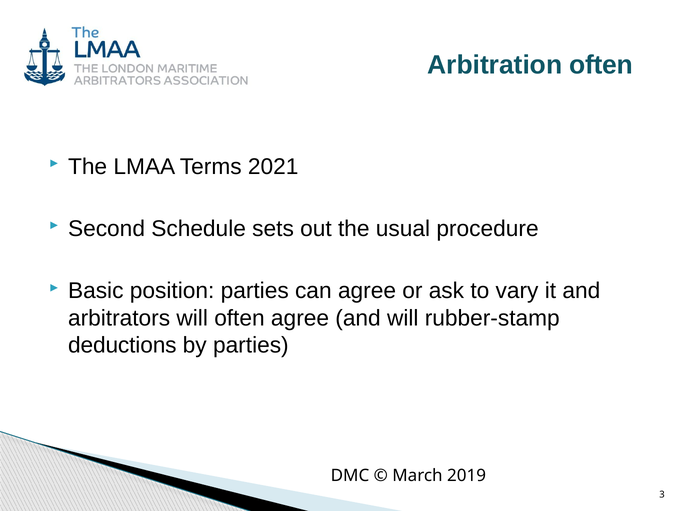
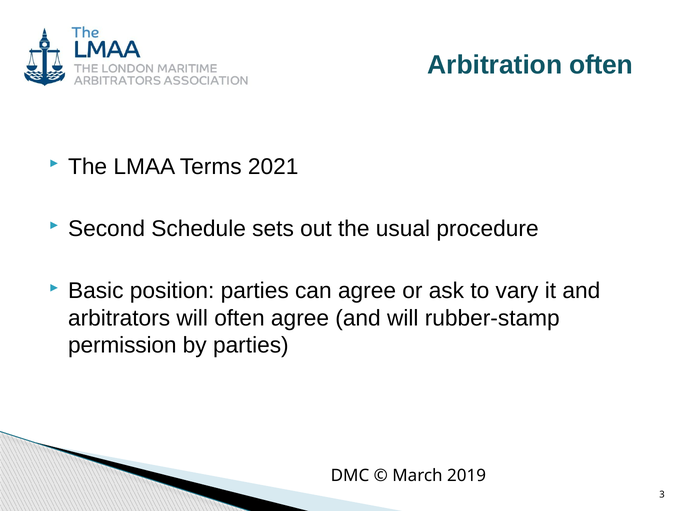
deductions: deductions -> permission (122, 345)
